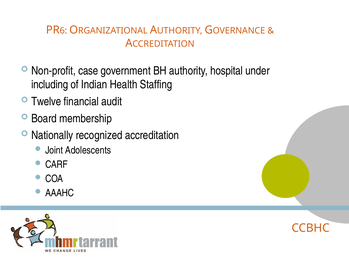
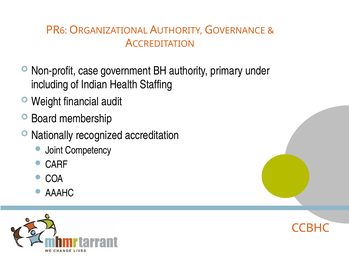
hospital: hospital -> primary (227, 71)
Twelve: Twelve -> Weight (46, 101)
Adolescents: Adolescents -> Competency (88, 150)
